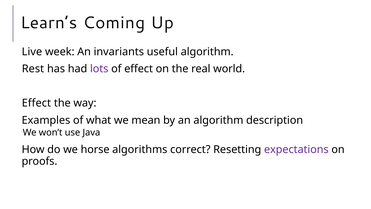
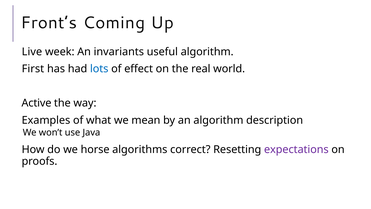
Learn’s: Learn’s -> Front’s (49, 23)
Rest: Rest -> First (33, 69)
lots colour: purple -> blue (99, 69)
Effect: Effect -> Active (36, 103)
